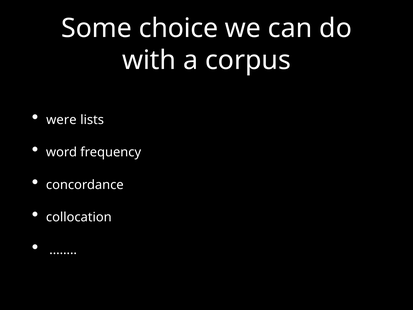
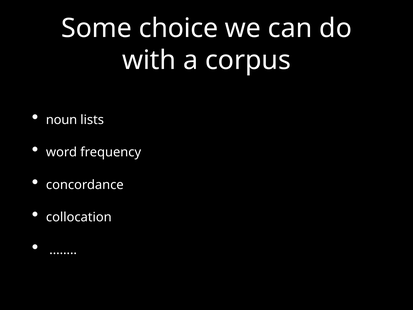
were: were -> noun (62, 120)
